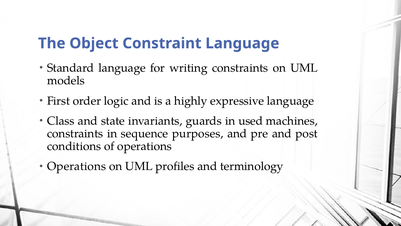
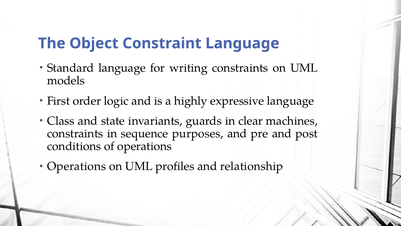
used: used -> clear (251, 121)
terminology: terminology -> relationship (252, 166)
